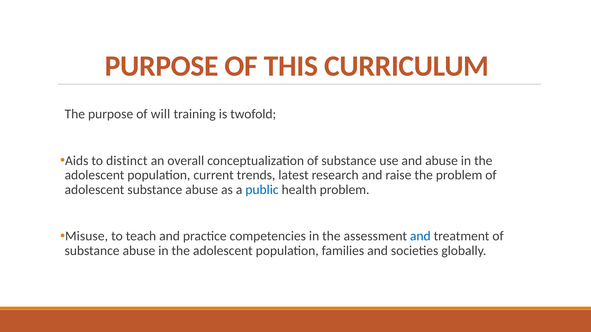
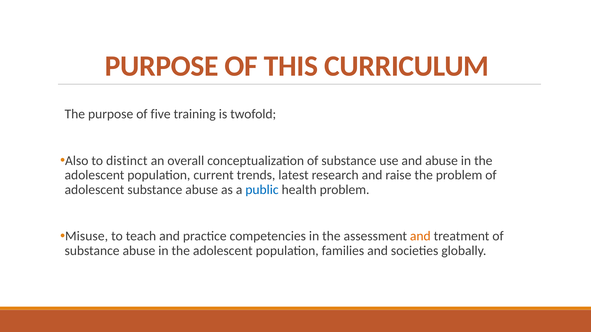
will: will -> five (161, 114)
Aids: Aids -> Also (77, 161)
and colour: blue -> orange (420, 236)
